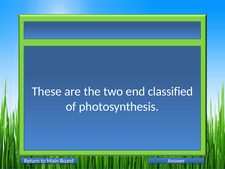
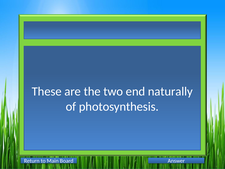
classified: classified -> naturally (170, 91)
